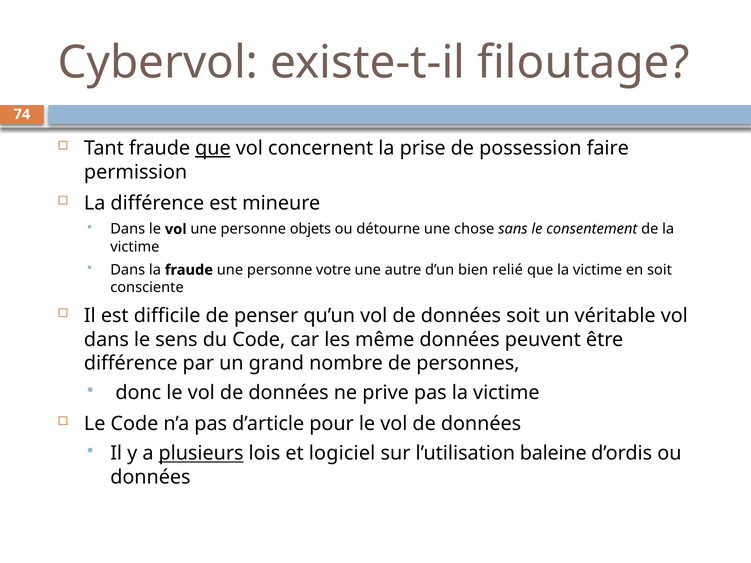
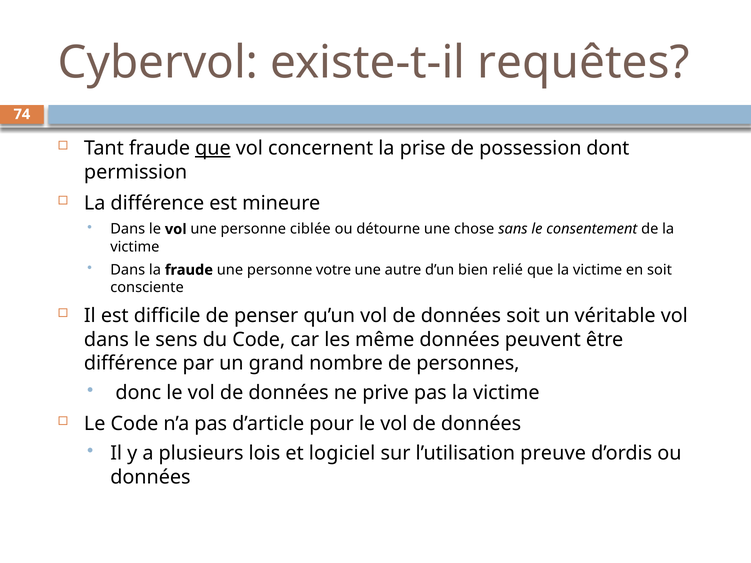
filoutage: filoutage -> requêtes (583, 63)
faire: faire -> dont (608, 148)
objets: objets -> ciblée (310, 229)
plusieurs underline: present -> none (201, 454)
baleine: baleine -> preuve (553, 454)
